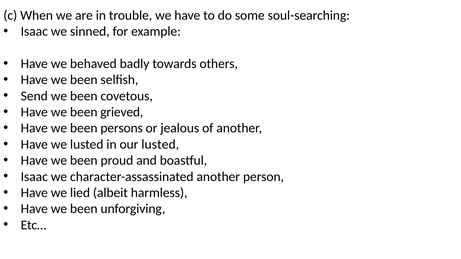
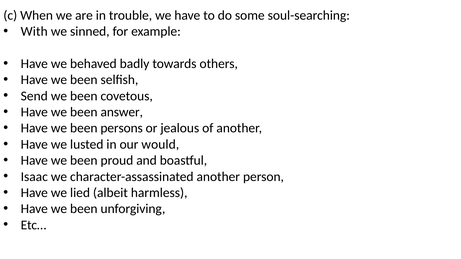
Isaac: Isaac -> With (34, 31)
grieved: grieved -> answer (122, 112)
our lusted: lusted -> would (160, 144)
